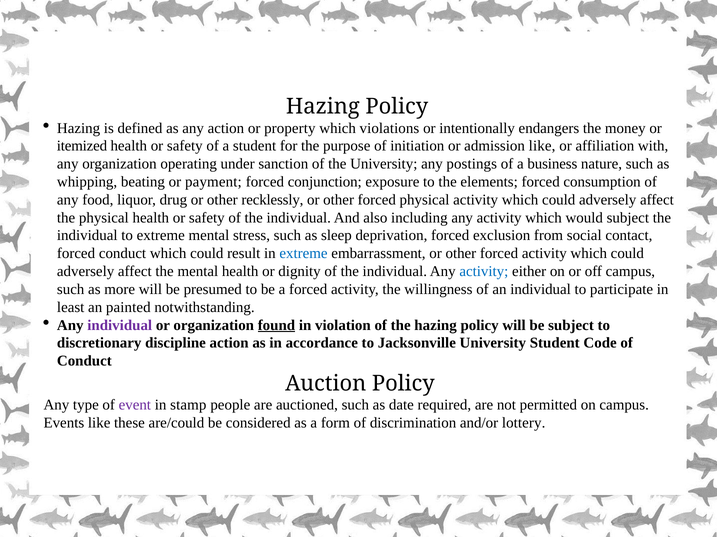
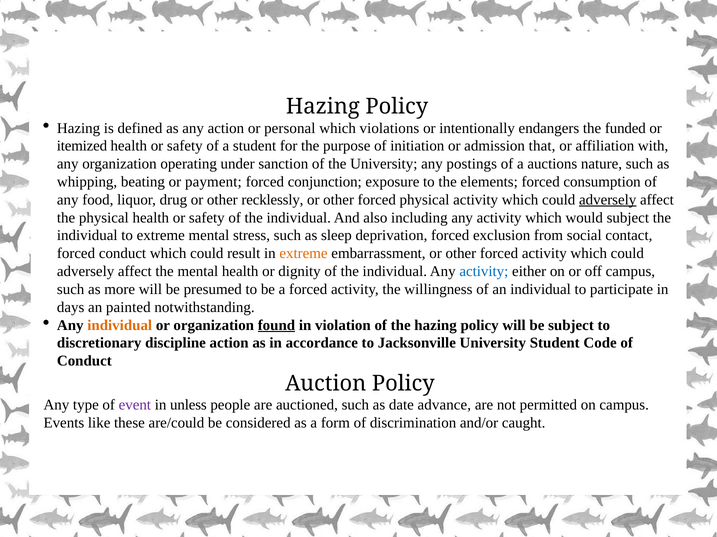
property: property -> personal (290, 128)
money: money -> funded (625, 128)
admission like: like -> that (542, 146)
business: business -> auctions (552, 164)
adversely underline: none -> present (608, 200)
extreme colour: blue -> orange (304, 254)
least: least -> days (71, 308)
individual colour: purple -> orange (120, 326)
stamp: stamp -> unless (188, 406)
required: required -> advance (444, 406)
lottery: lottery -> caught (524, 424)
